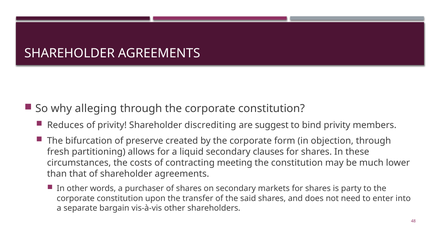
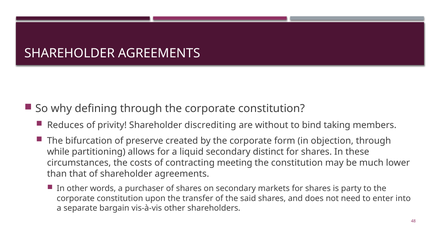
alleging: alleging -> defining (96, 109)
suggest: suggest -> without (272, 125)
bind privity: privity -> taking (337, 125)
fresh: fresh -> while (58, 152)
clauses: clauses -> distinct (268, 152)
